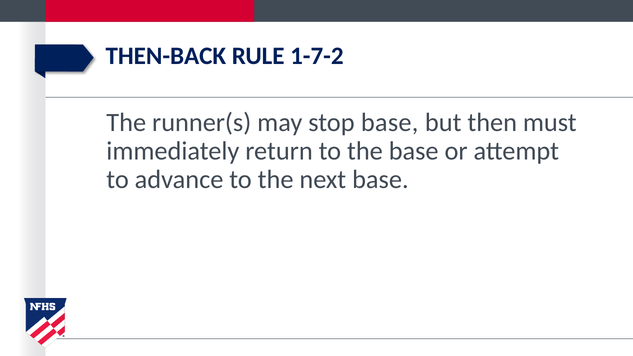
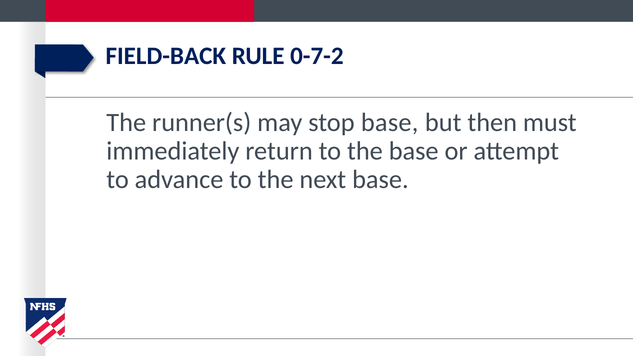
THEN-BACK: THEN-BACK -> FIELD-BACK (166, 56)
1-7-2: 1-7-2 -> 0-7-2 (317, 56)
